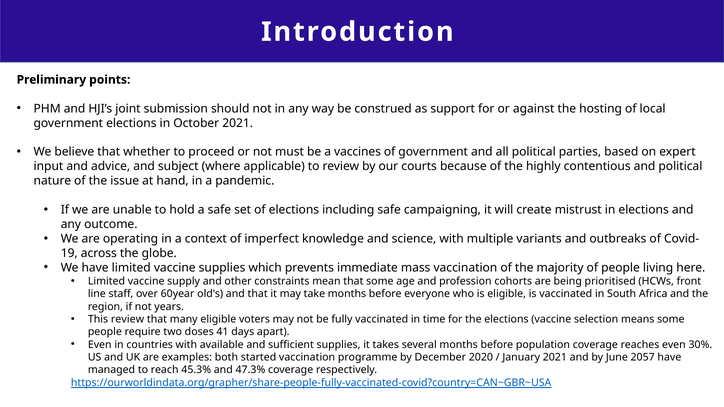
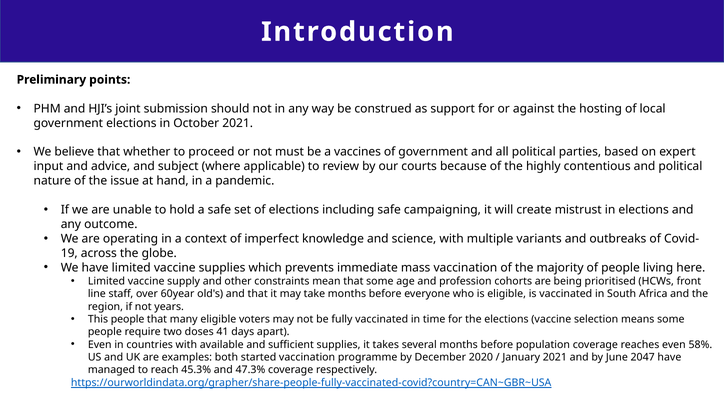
This review: review -> people (128, 319)
30%: 30% -> 58% (700, 345)
2057: 2057 -> 2047 (643, 357)
